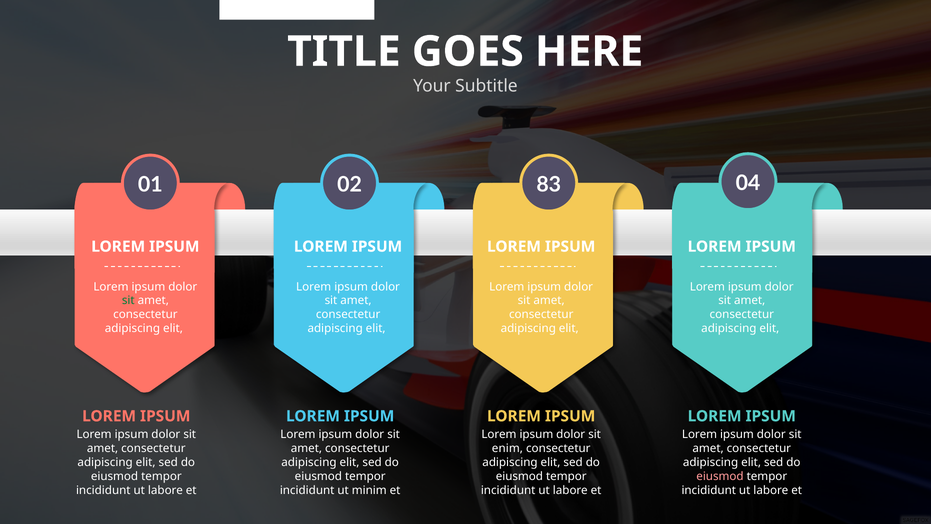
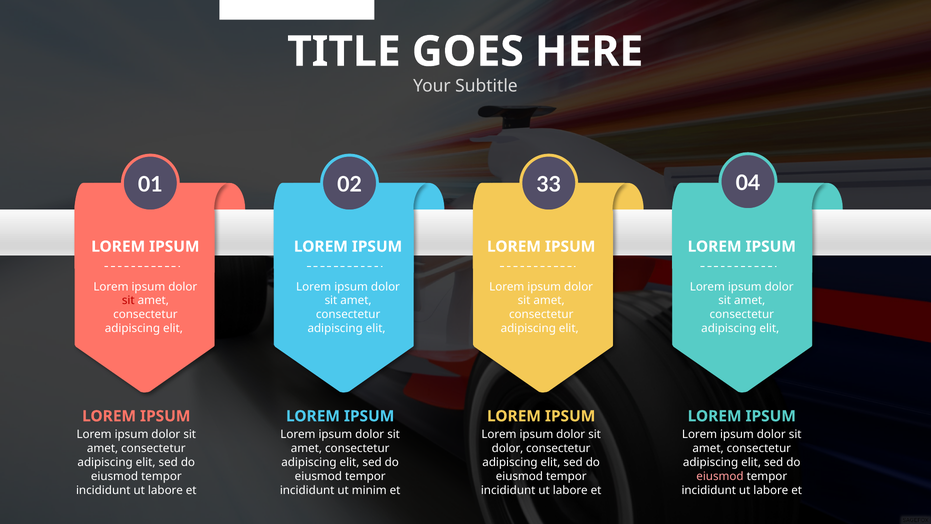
83: 83 -> 33 (549, 184)
sit colour: green -> red (128, 300)
enim: enim -> dolor (508, 448)
